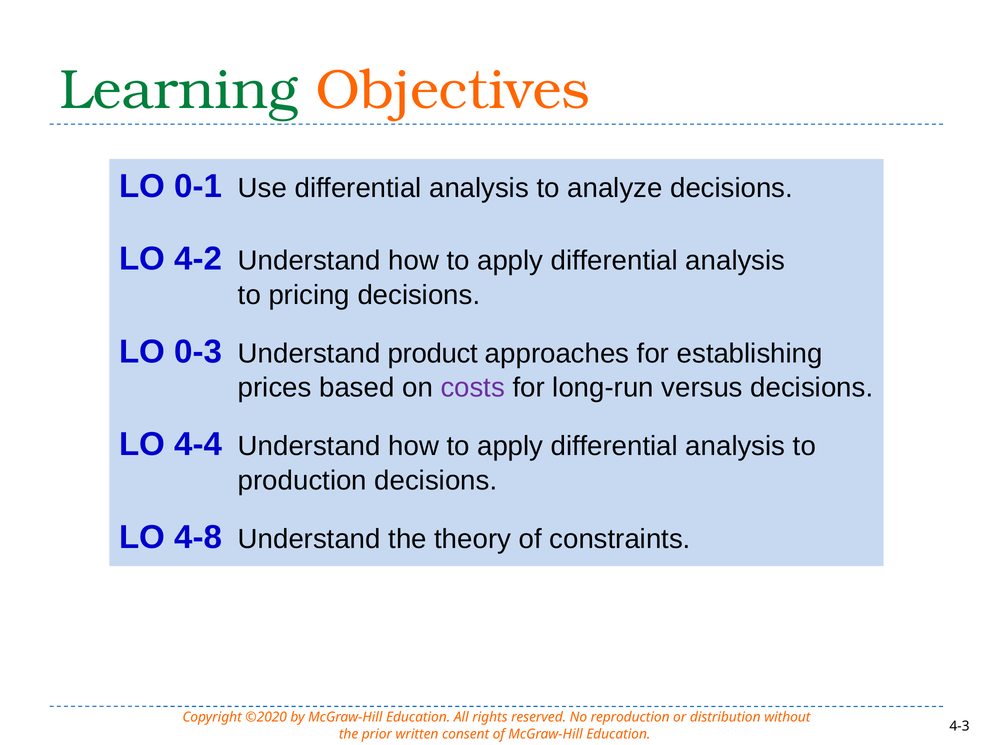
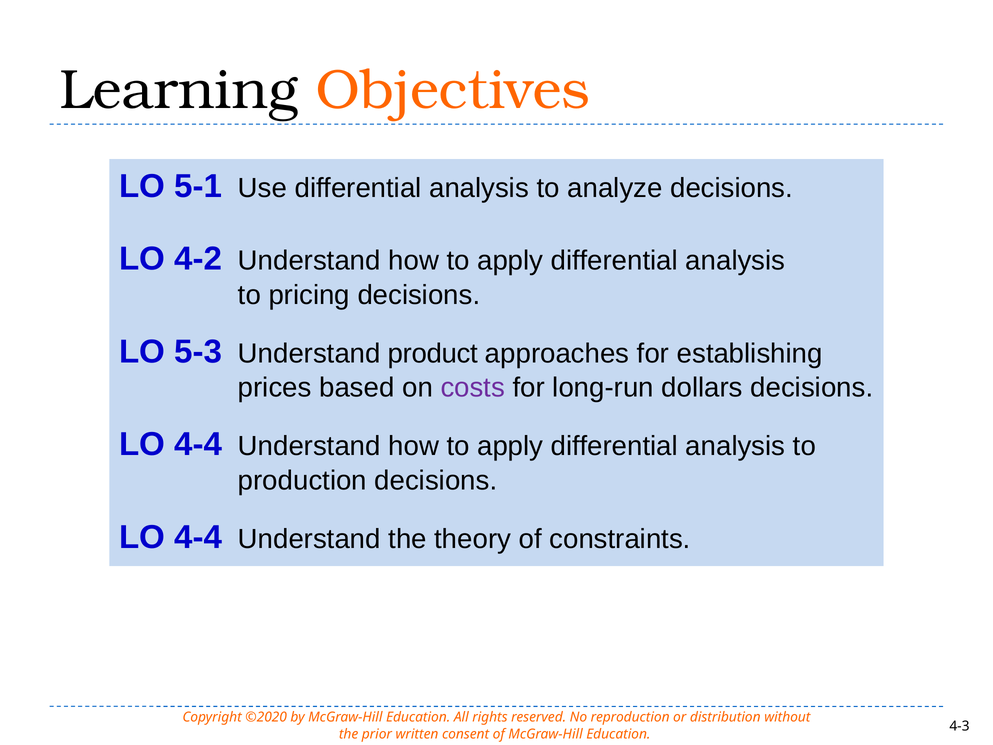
Learning colour: green -> black (179, 90)
0-1: 0-1 -> 5-1 (198, 186)
0-3: 0-3 -> 5-3 (198, 352)
versus: versus -> dollars (702, 388)
4-8: 4-8 -> 4-4 (198, 537)
